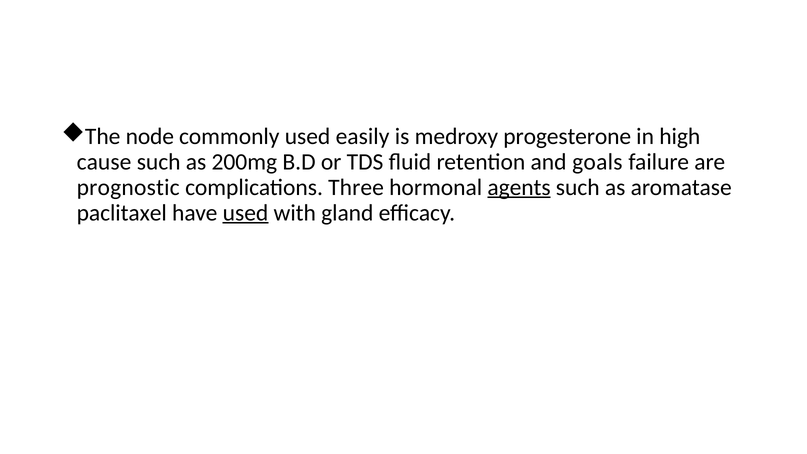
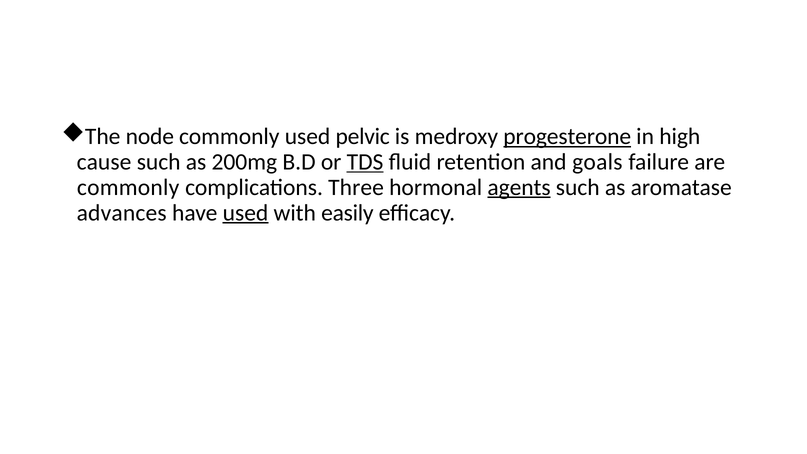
easily: easily -> pelvic (363, 136)
progesterone underline: none -> present (567, 136)
TDS underline: none -> present (365, 162)
prognostic: prognostic -> commonly (128, 187)
paclitaxel: paclitaxel -> advances (122, 213)
gland: gland -> easily (347, 213)
